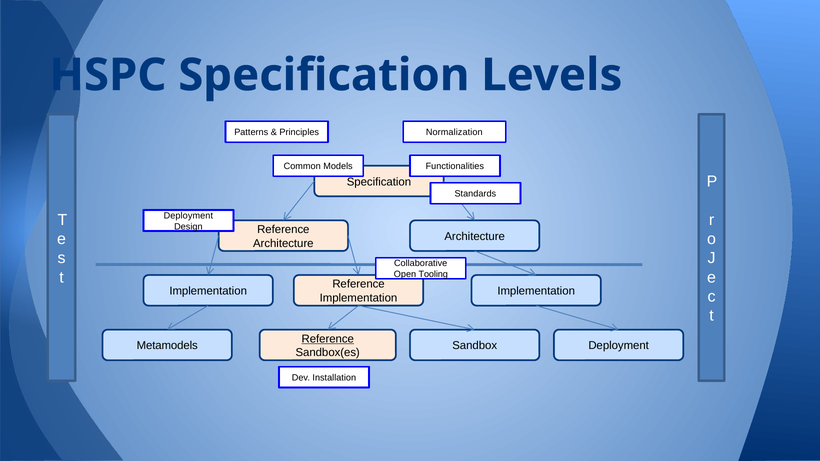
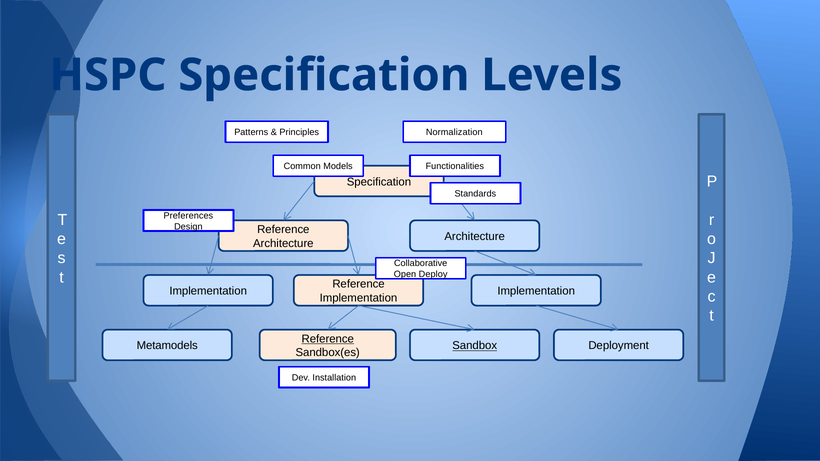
Deployment: Deployment -> Preferences (188, 216)
Tooling: Tooling -> Deploy (433, 275)
Sandbox underline: none -> present (475, 346)
